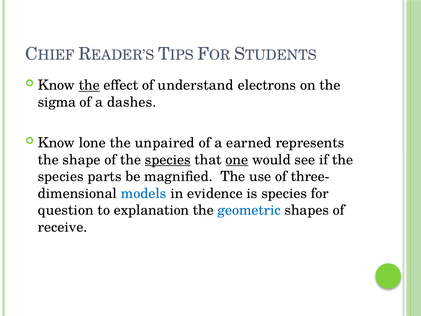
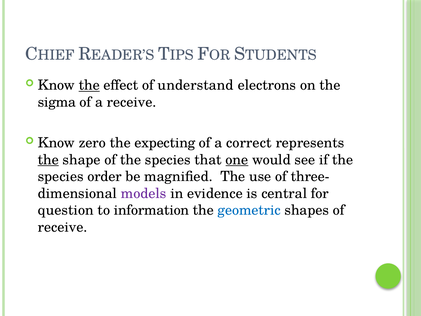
a dashes: dashes -> receive (132, 102)
lone: lone -> zero (92, 143)
unpaired: unpaired -> expecting (165, 143)
earned: earned -> correct (249, 143)
the underline: none -> present (48, 160)
species underline: present -> none (168, 160)
parts: parts -> order (105, 176)
models colour: blue -> purple (144, 193)
is species: species -> central (284, 193)
explanation: explanation -> information (152, 210)
